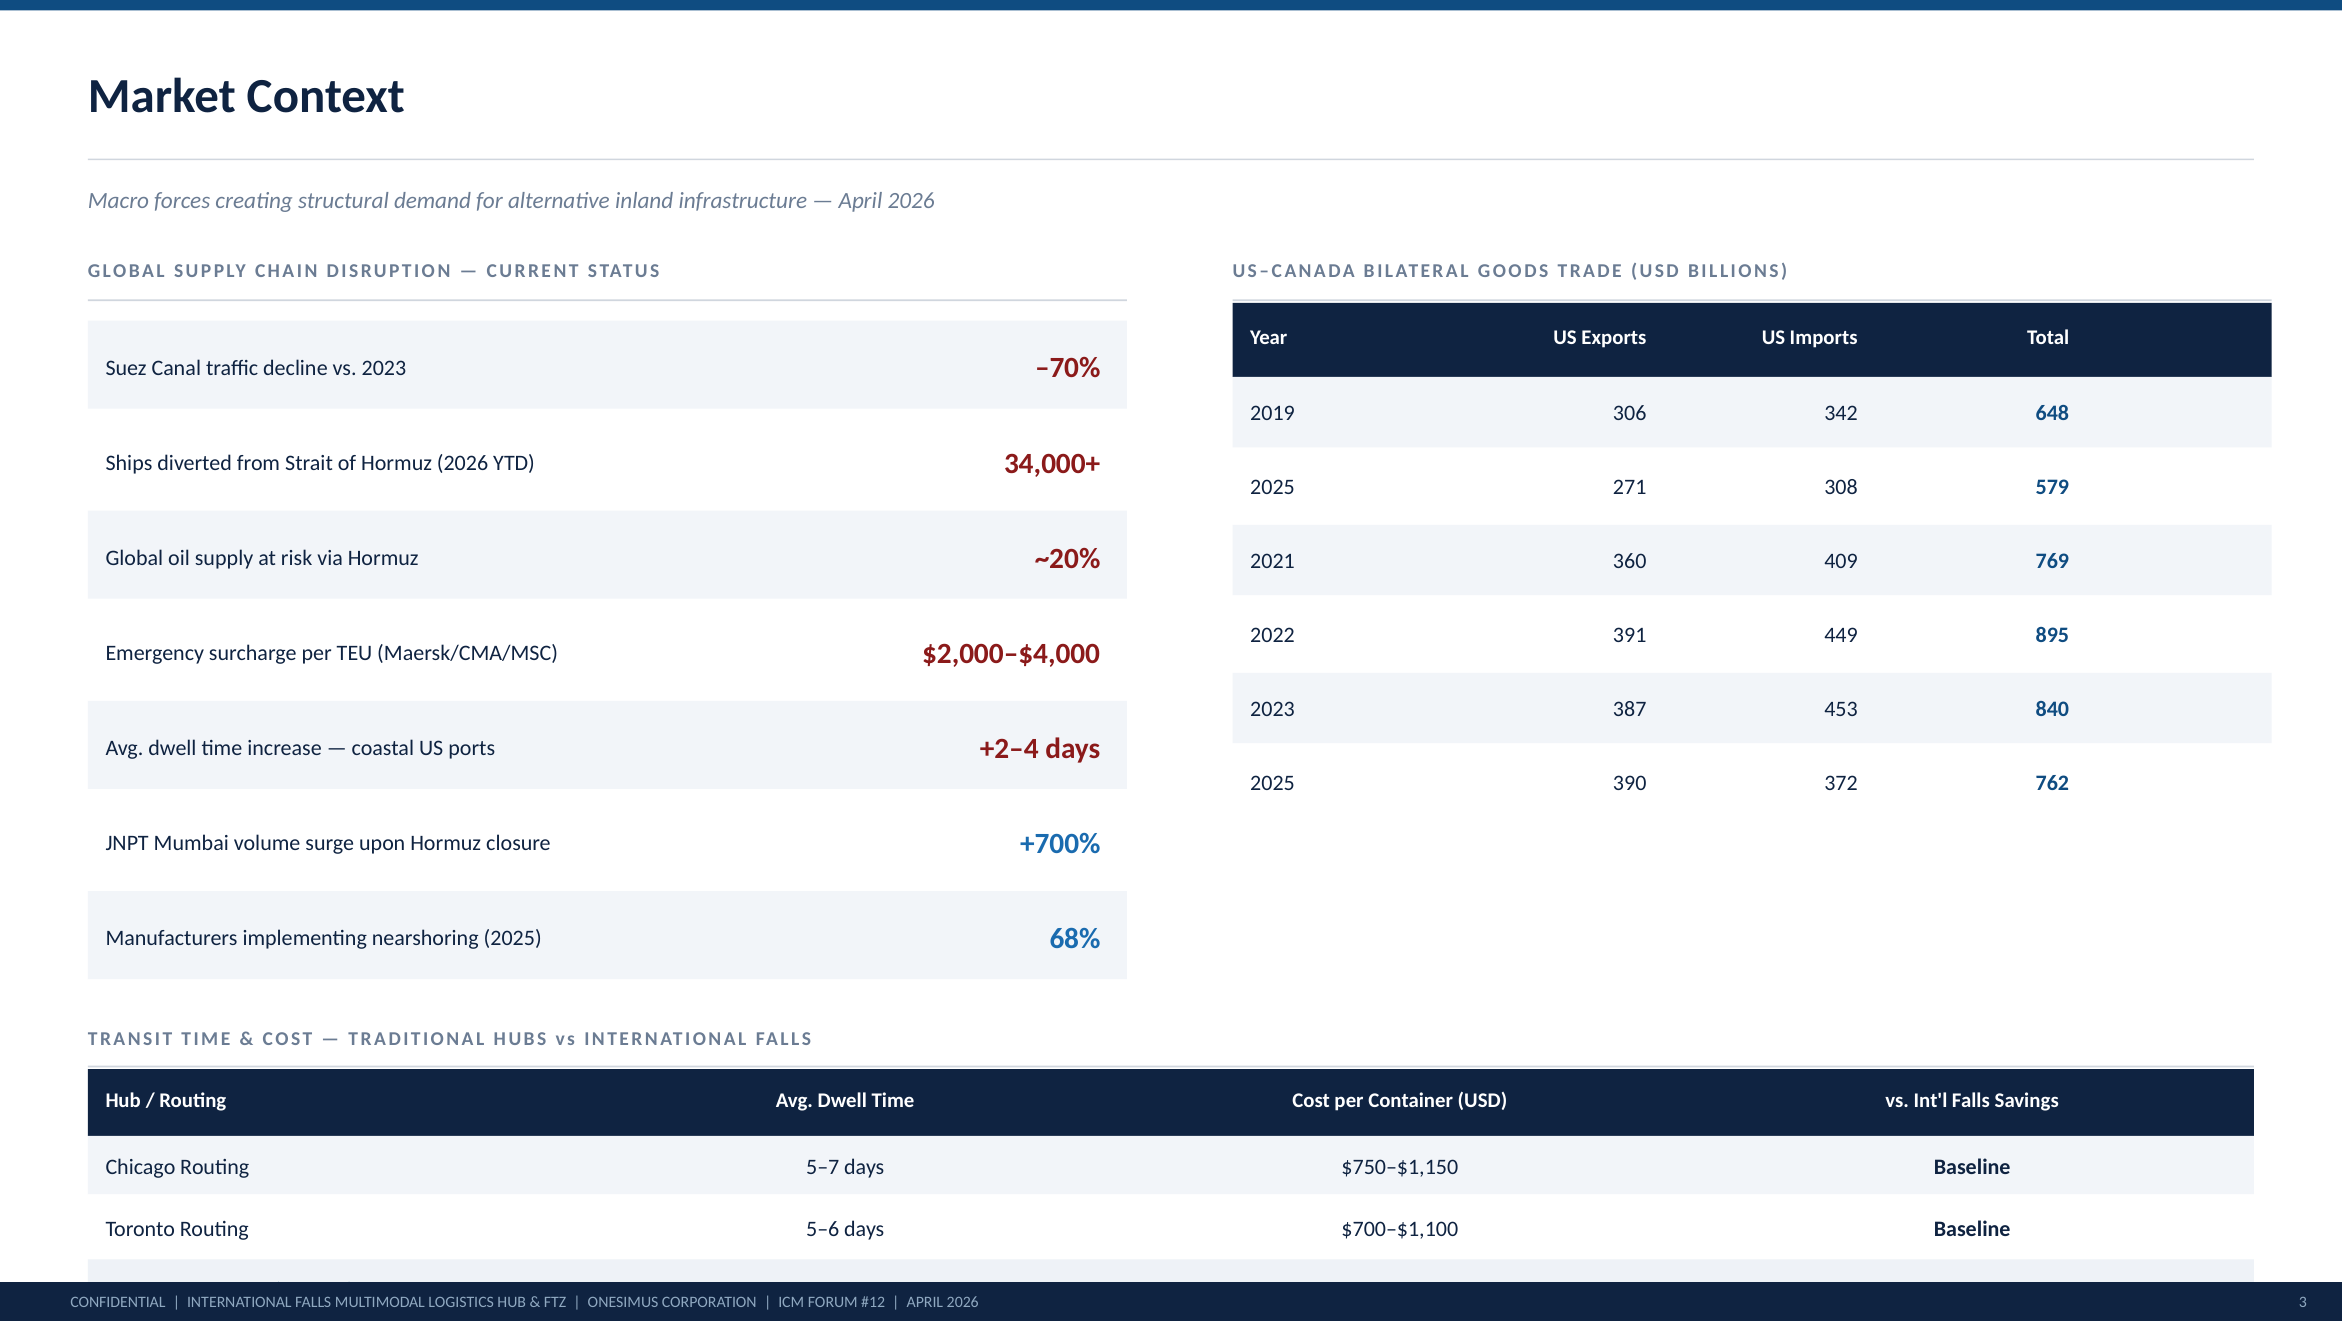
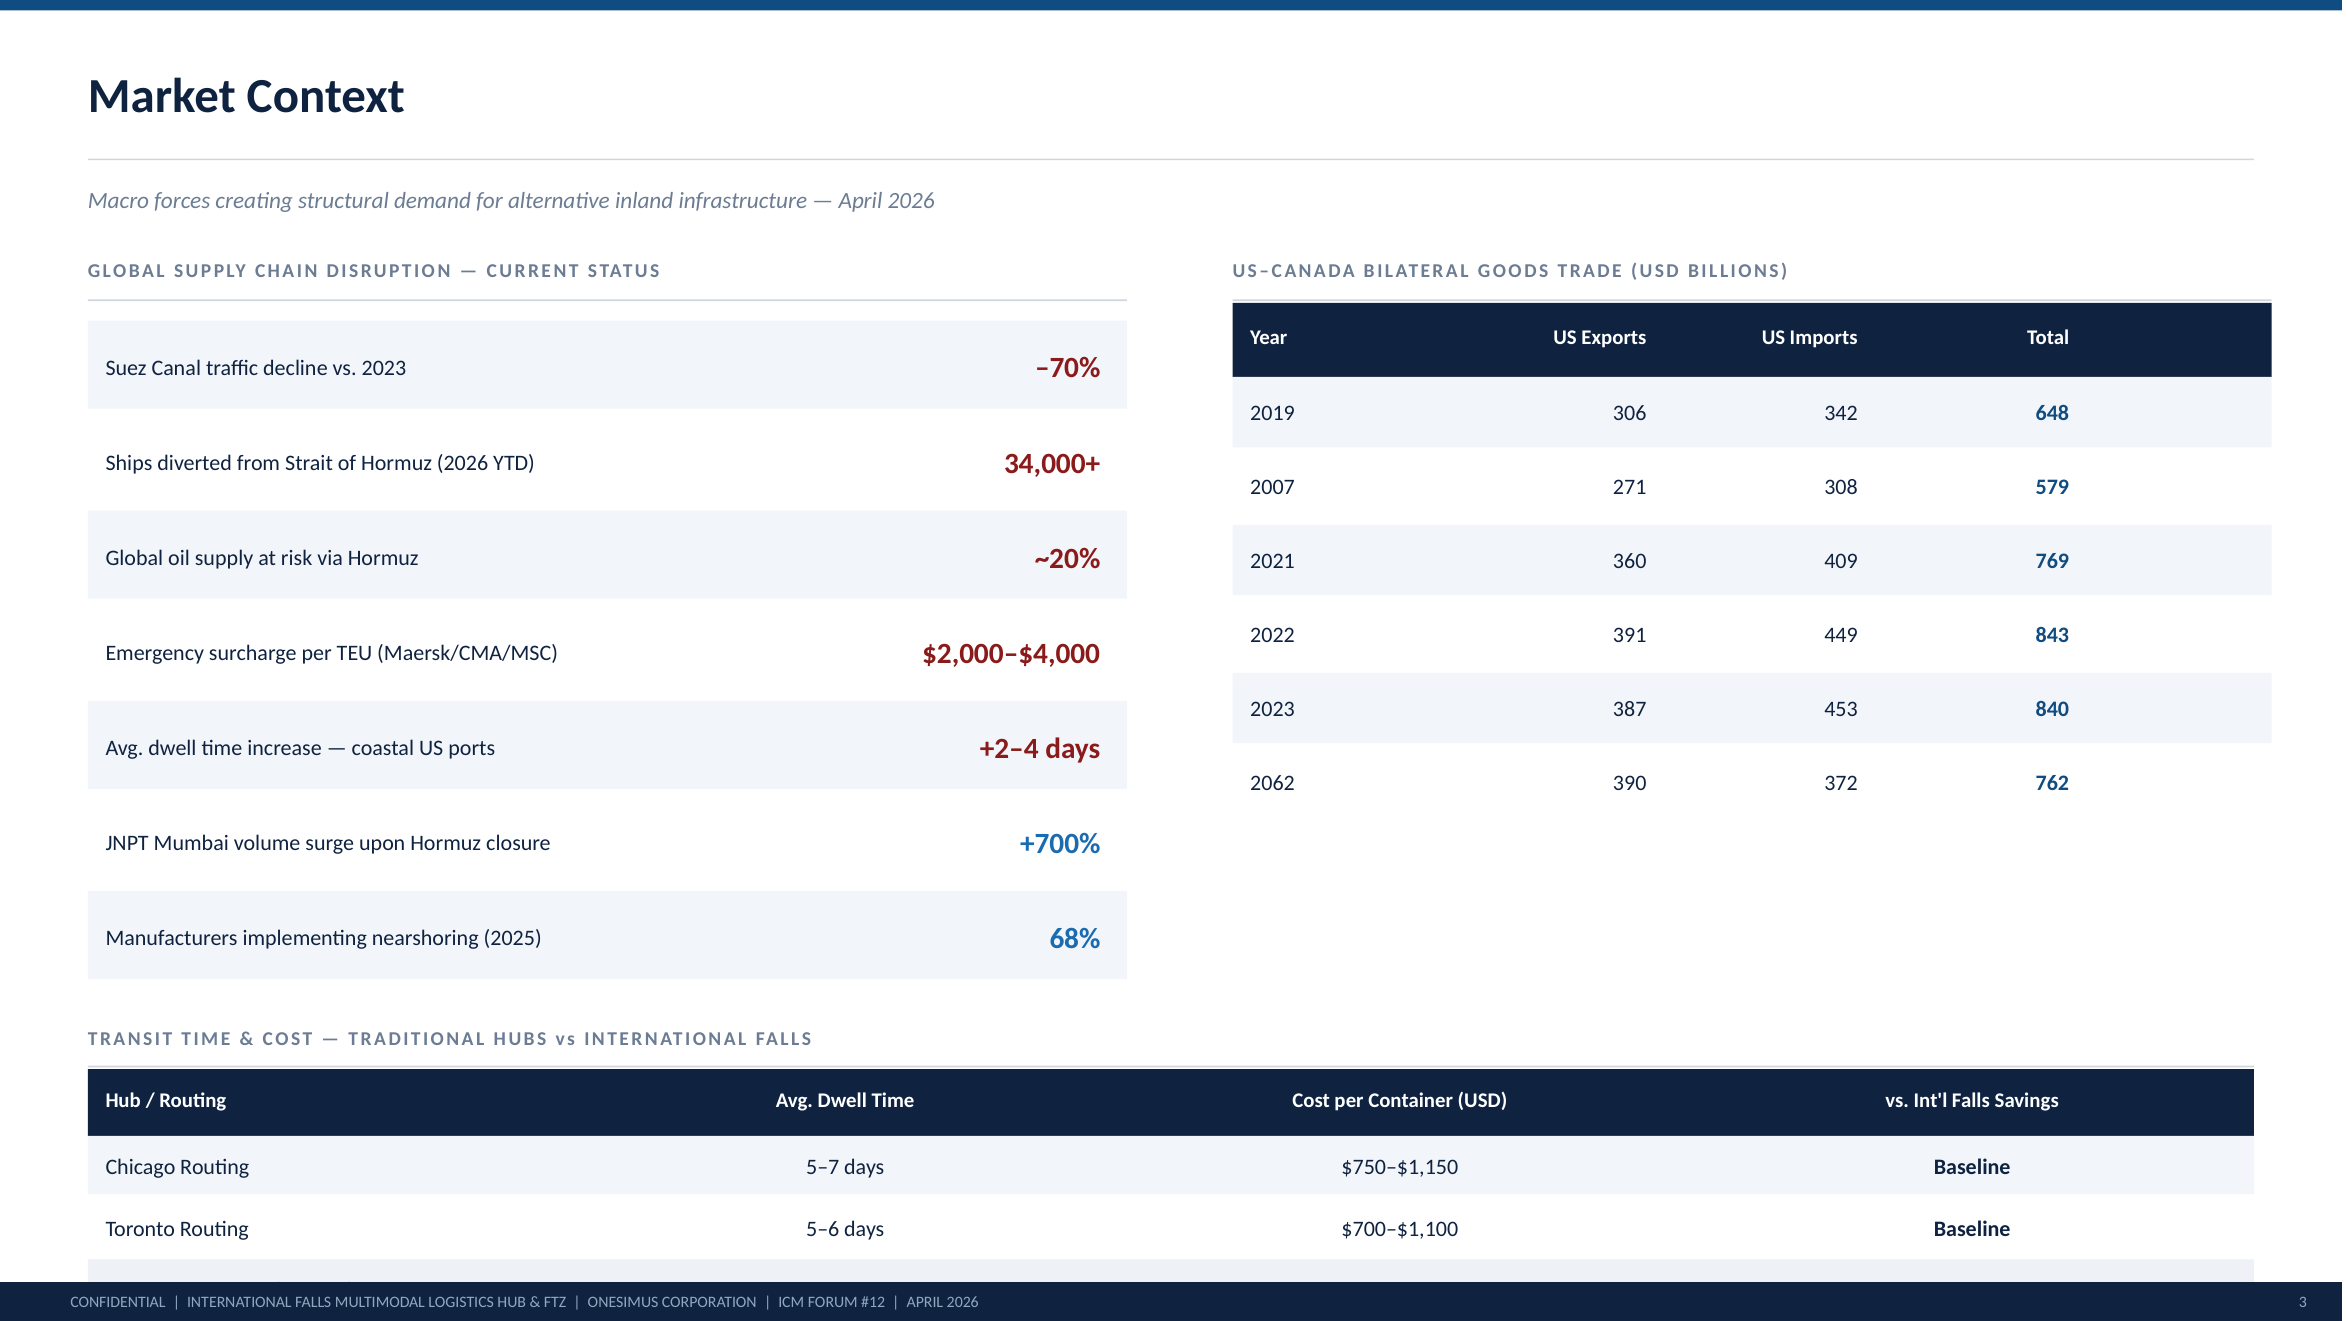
2025: 2025 -> 2007 (1273, 488)
895: 895 -> 843 (2052, 635)
2025: 2025 -> 2062 (1273, 783)
